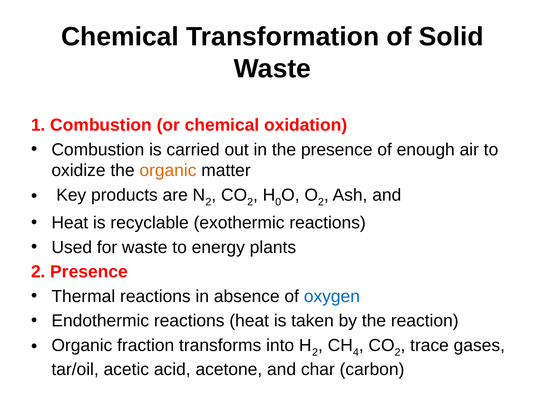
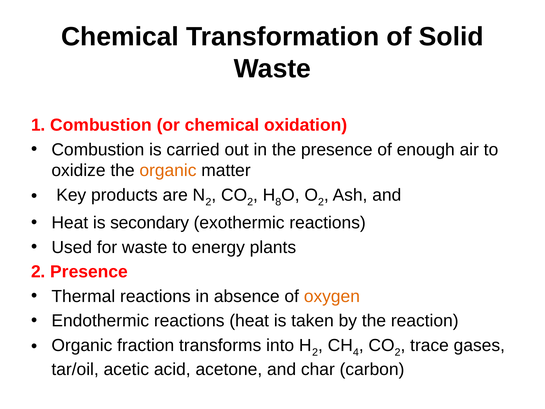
0: 0 -> 8 (278, 202)
recyclable: recyclable -> secondary (150, 223)
oxygen colour: blue -> orange (332, 296)
